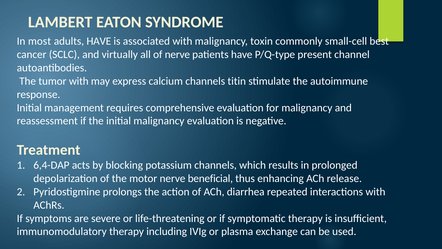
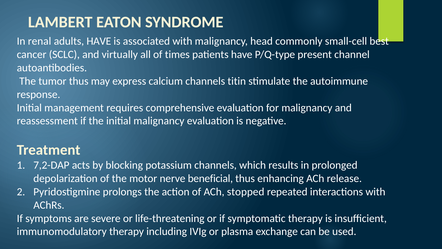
most: most -> renal (40, 41)
toxin: toxin -> head (262, 41)
of nerve: nerve -> times (177, 55)
tumor with: with -> thus (79, 81)
6,4-DAP: 6,4-DAP -> 7,2-DAP (51, 165)
diarrhea: diarrhea -> stopped (246, 192)
